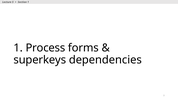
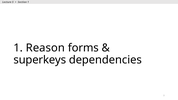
Process: Process -> Reason (45, 48)
